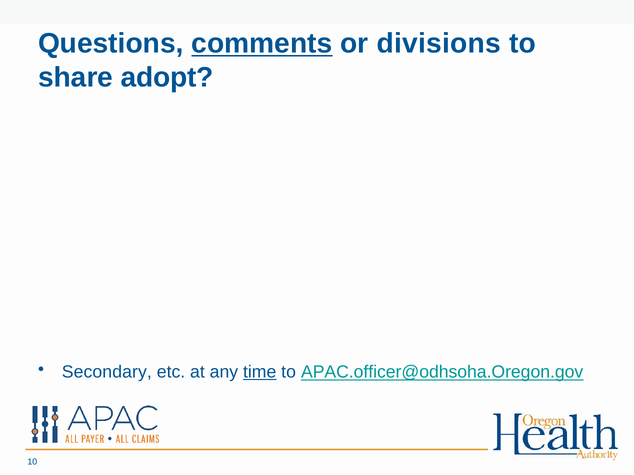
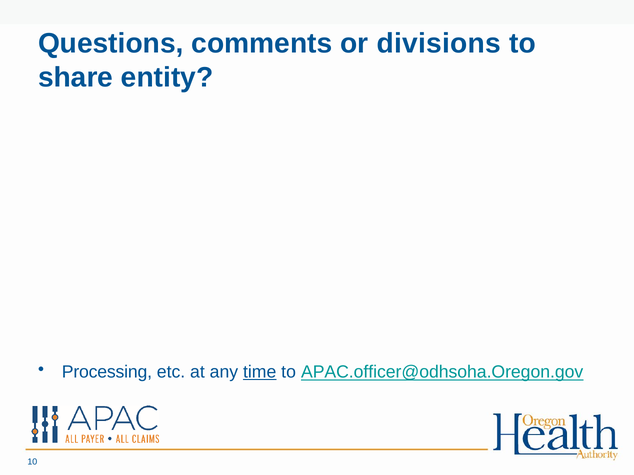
comments underline: present -> none (262, 44)
adopt: adopt -> entity (167, 78)
Secondary: Secondary -> Processing (107, 373)
